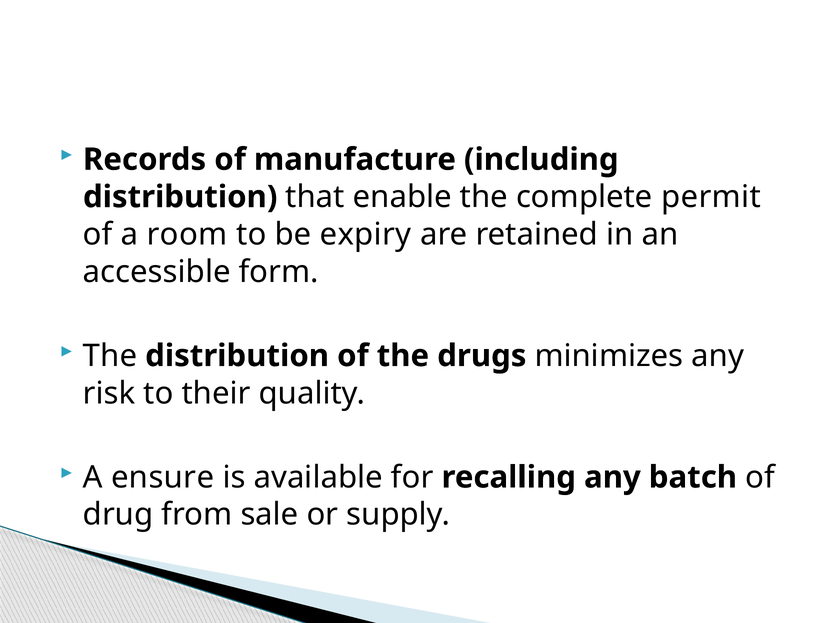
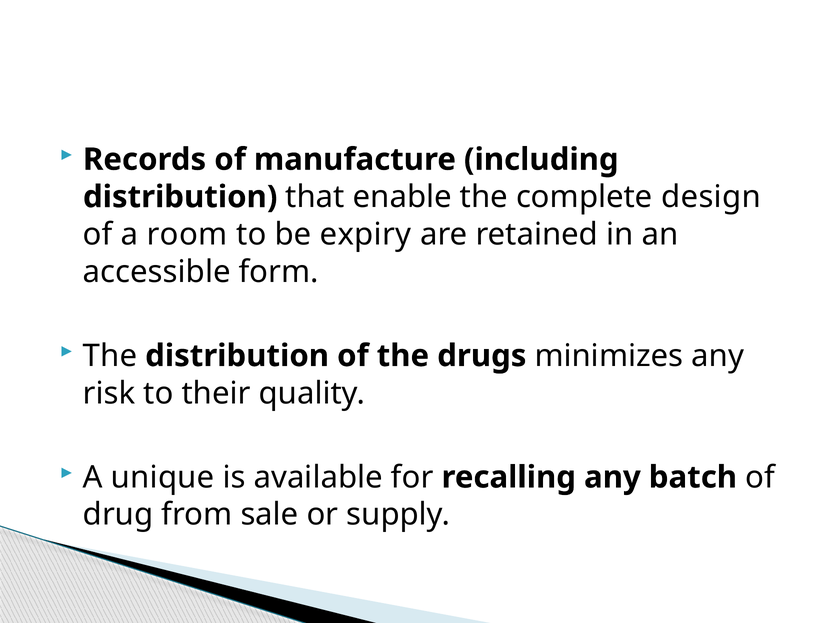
permit: permit -> design (711, 197)
ensure: ensure -> unique (163, 477)
